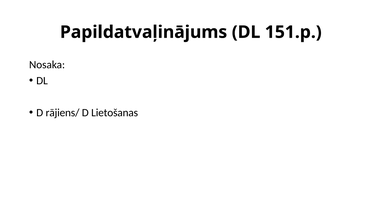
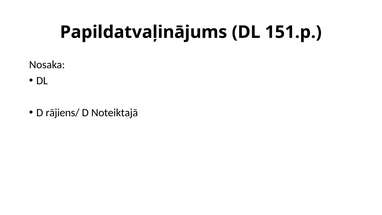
Lietošanas: Lietošanas -> Noteiktajā (115, 113)
